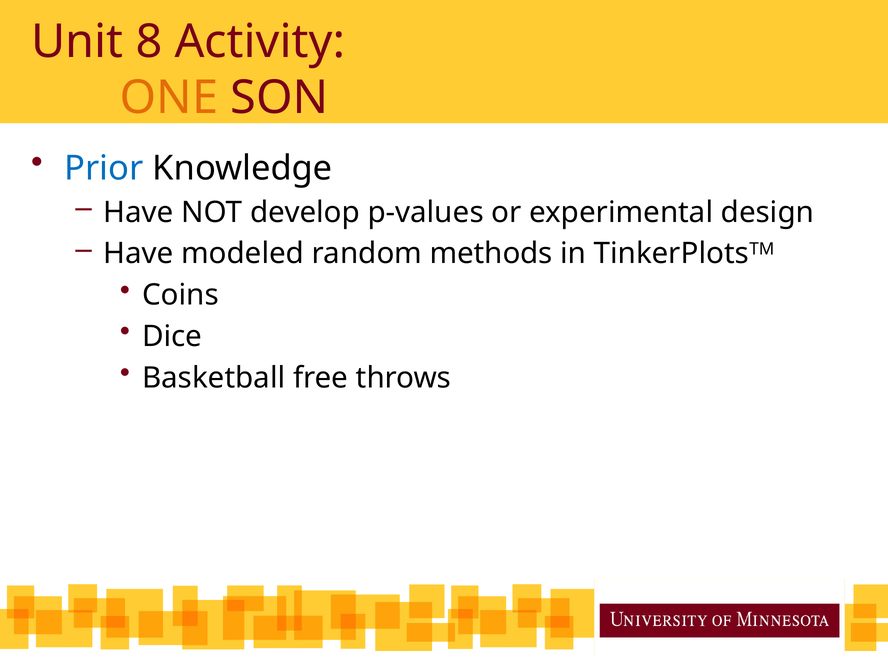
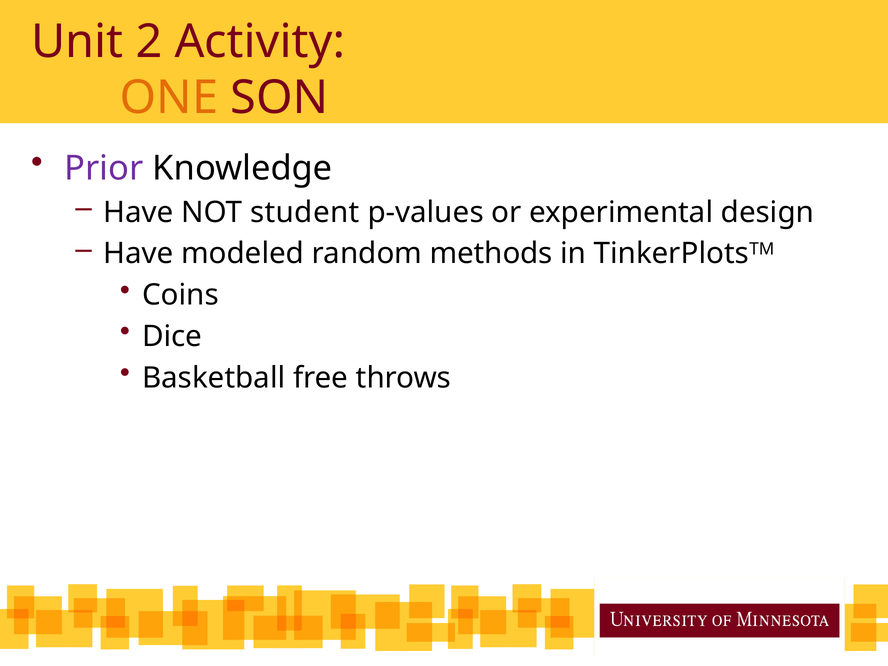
8: 8 -> 2 (149, 42)
Prior colour: blue -> purple (104, 168)
develop: develop -> student (305, 212)
